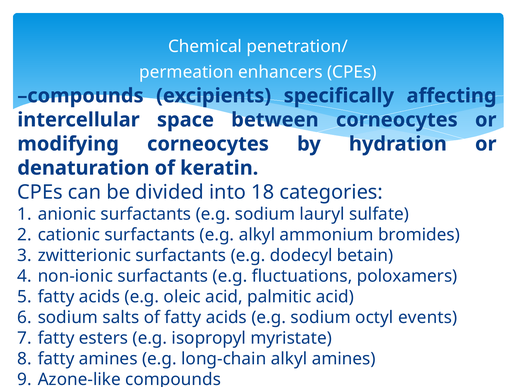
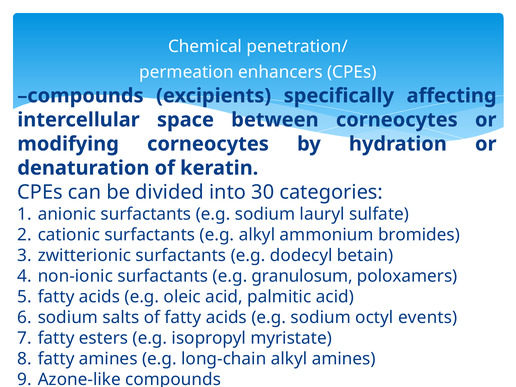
18: 18 -> 30 (263, 192)
fluctuations: fluctuations -> granulosum (302, 276)
